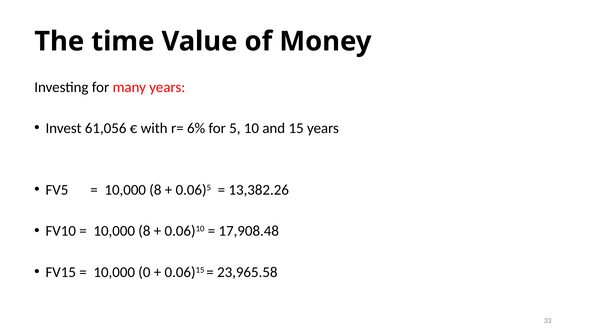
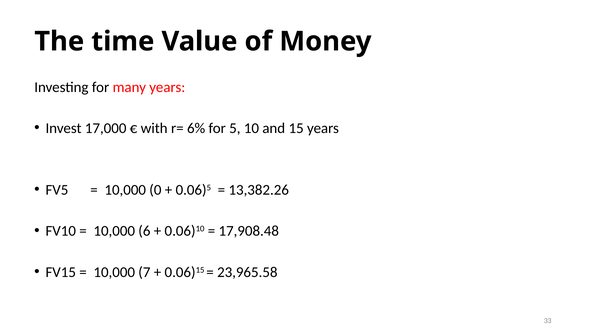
61,056: 61,056 -> 17,000 (106, 128)
8: 8 -> 0 (155, 190)
8: 8 -> 6 (144, 231)
0: 0 -> 7 (144, 272)
